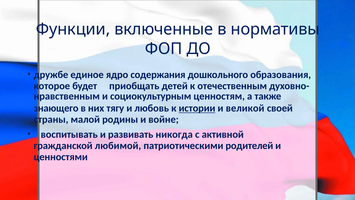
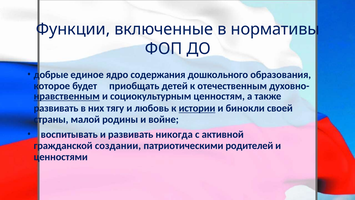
дружбе: дружбе -> добрые (51, 75)
нравственным underline: none -> present (67, 96)
знающего: знающего -> развивать (56, 108)
великой: великой -> бинокли (245, 108)
любимой: любимой -> создании (118, 145)
